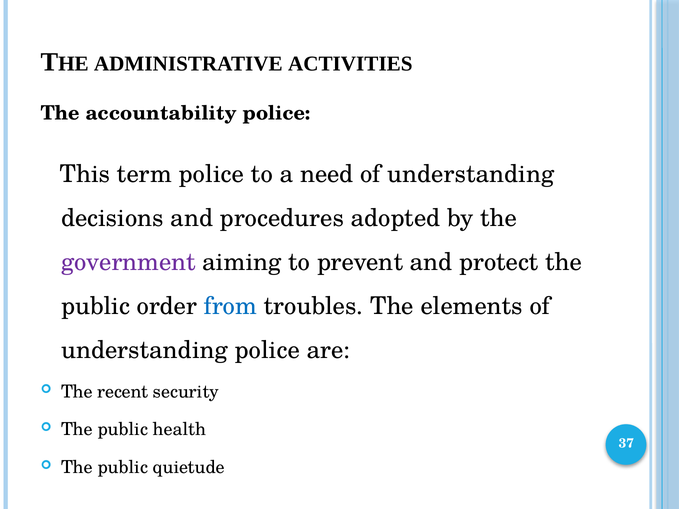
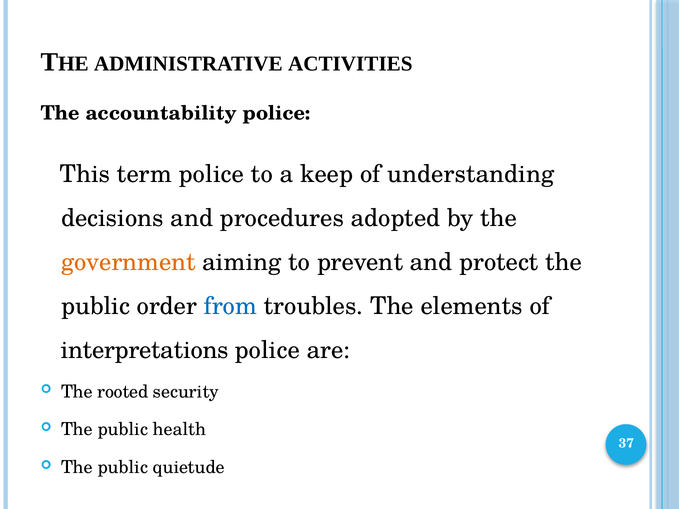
need: need -> keep (327, 174)
government colour: purple -> orange (128, 262)
understanding: understanding -> interpretations (145, 350)
recent: recent -> rooted (123, 392)
